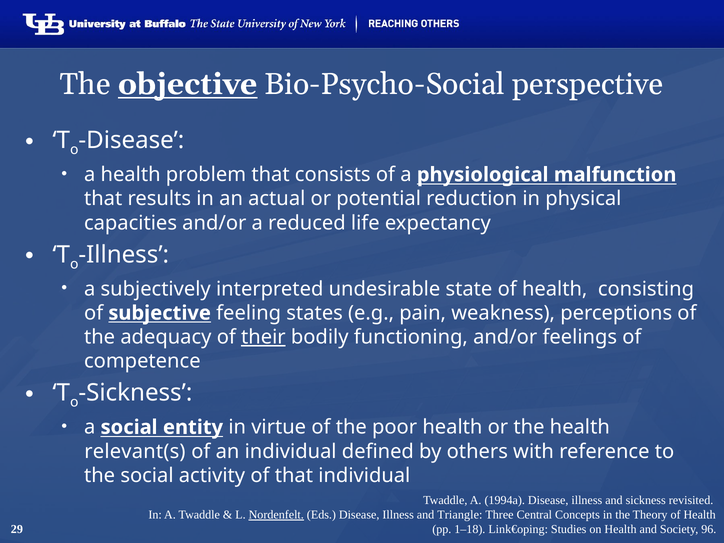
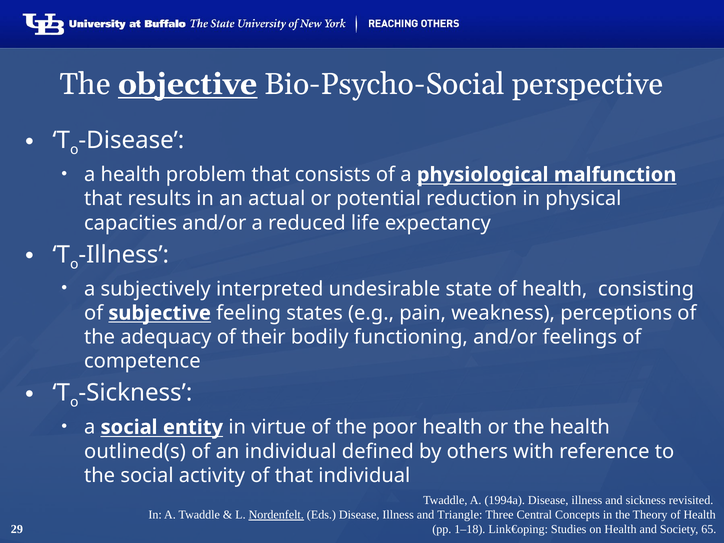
their underline: present -> none (263, 337)
relevant(s: relevant(s -> outlined(s (135, 451)
96: 96 -> 65 (709, 529)
